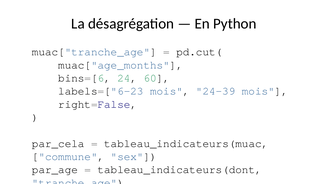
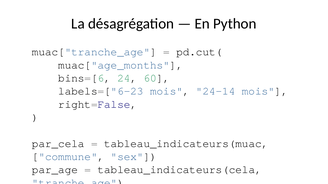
24-39: 24-39 -> 24-14 (216, 91)
tableau_indicateurs(dont: tableau_indicateurs(dont -> tableau_indicateurs(cela (180, 170)
